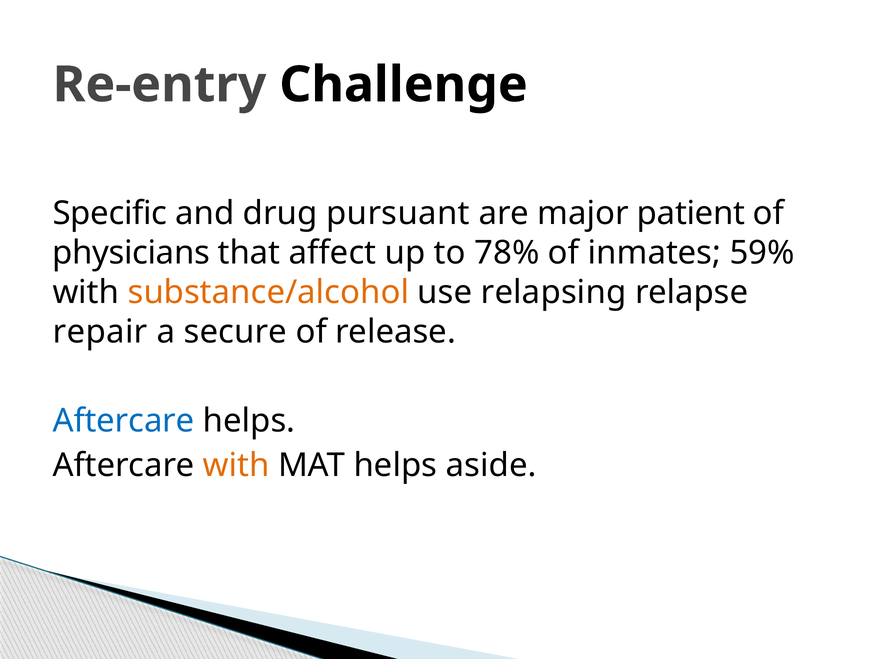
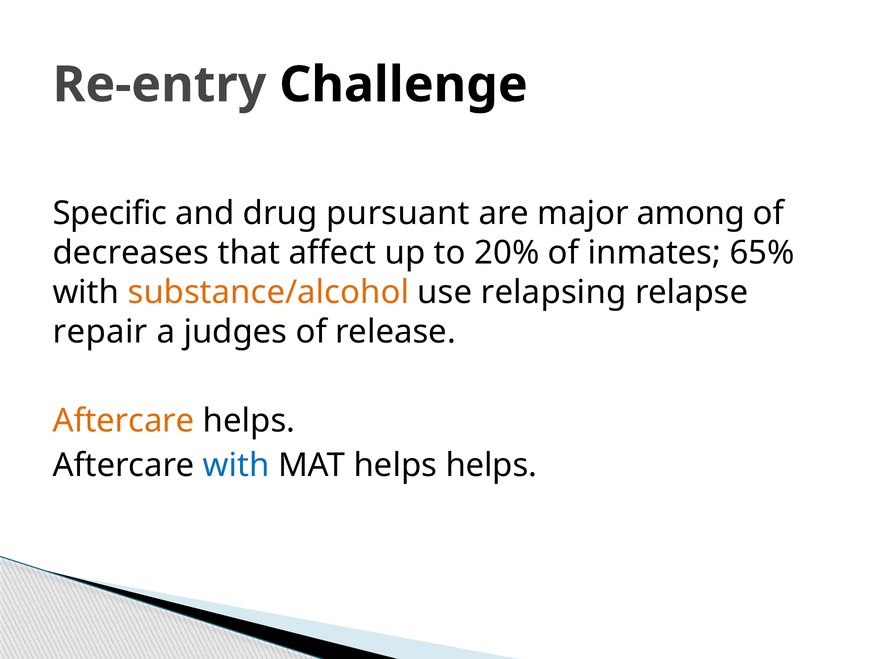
patient: patient -> among (691, 213)
physicians: physicians -> decreases (131, 253)
78%: 78% -> 20% (507, 253)
59%: 59% -> 65% (762, 253)
secure: secure -> judges (235, 332)
Aftercare colour: blue -> orange (124, 421)
with colour: orange -> blue (236, 465)
helps aside: aside -> helps (491, 465)
